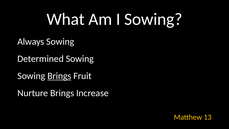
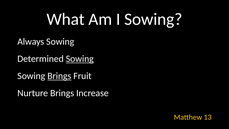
Sowing underline: none -> present (80, 59)
